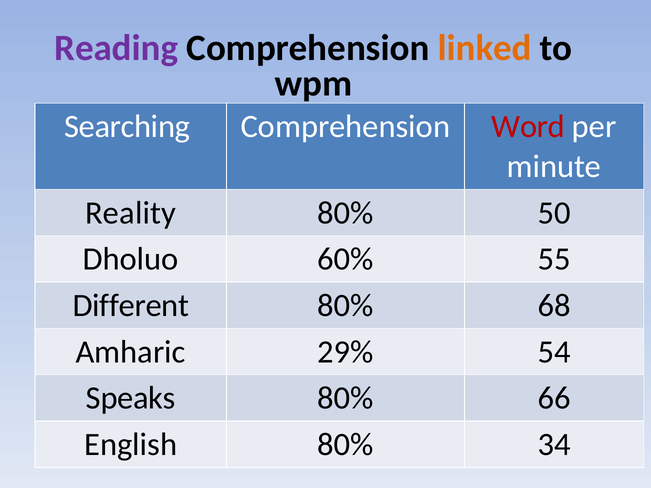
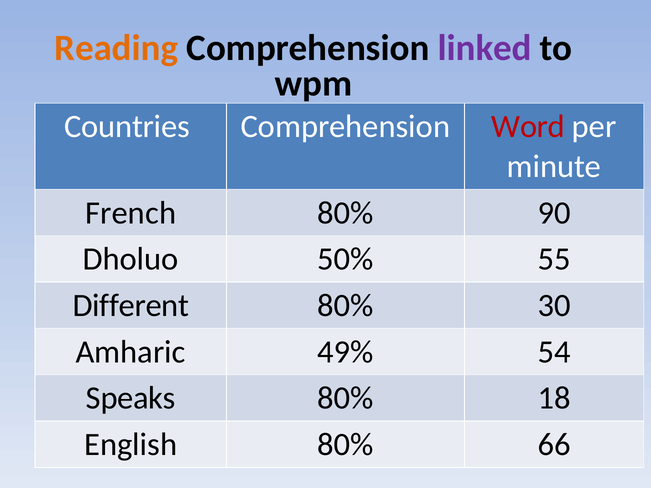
Reading colour: purple -> orange (116, 48)
linked colour: orange -> purple (485, 48)
Searching: Searching -> Countries (127, 127)
Reality: Reality -> French (131, 213)
50: 50 -> 90 (554, 213)
60%: 60% -> 50% (345, 259)
68: 68 -> 30 (554, 306)
29%: 29% -> 49% (345, 352)
66: 66 -> 18 (554, 398)
34: 34 -> 66 (554, 445)
